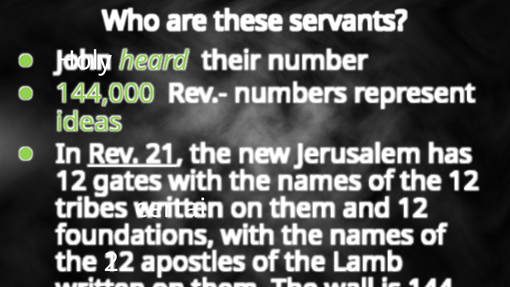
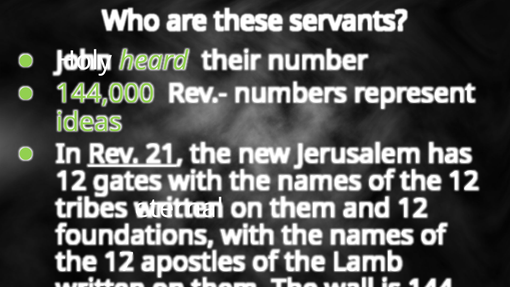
certain: certain -> eternal (179, 208)
22: 22 -> 17 (119, 262)
